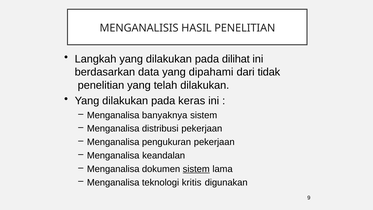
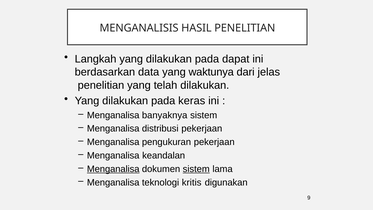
dilihat: dilihat -> dapat (236, 59)
dipahami: dipahami -> waktunya (211, 72)
tidak: tidak -> jelas (269, 72)
Menganalisa underline: none -> present (113, 169)
